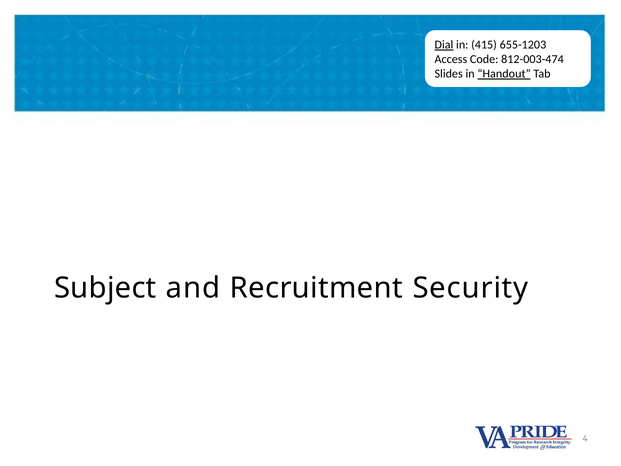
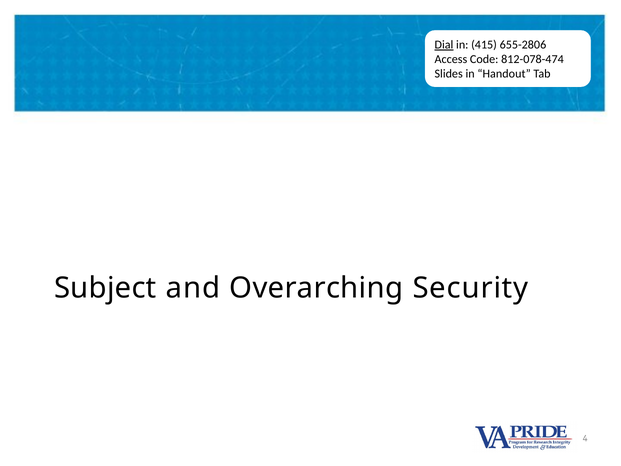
655-1203: 655-1203 -> 655-2806 (523, 45)
812-003-474: 812-003-474 -> 812-078-474 (532, 59)
Handout underline: present -> none (504, 74)
Recruitment: Recruitment -> Overarching (316, 288)
